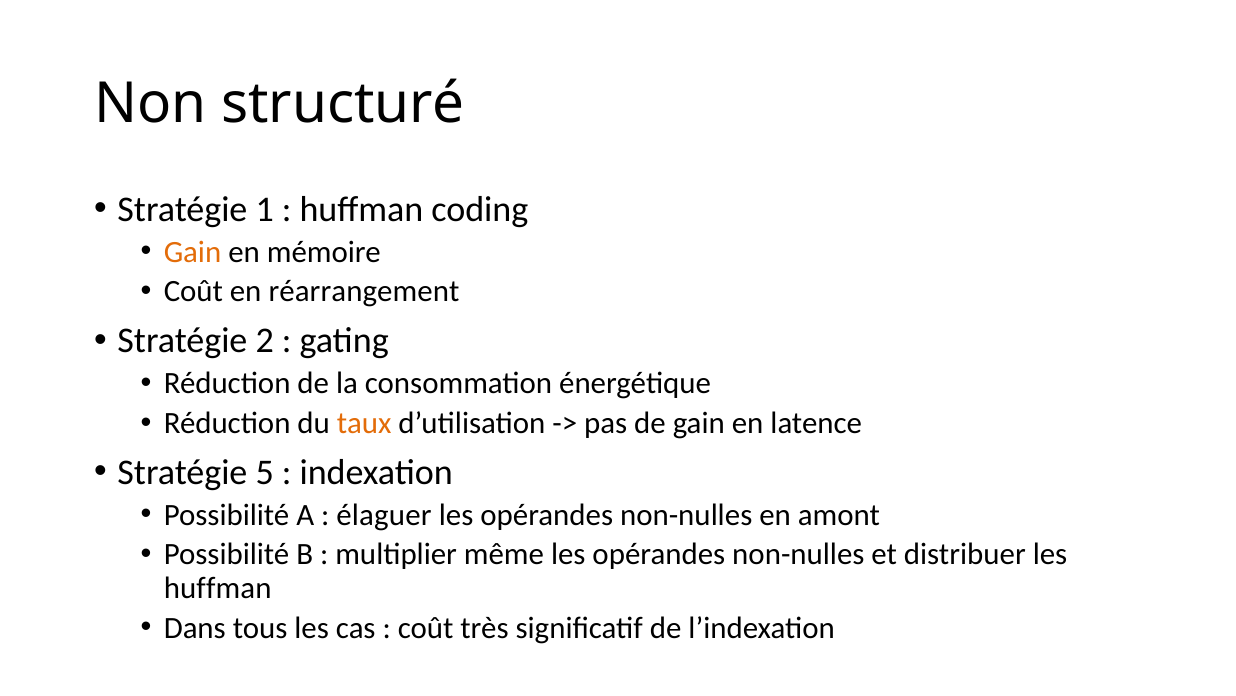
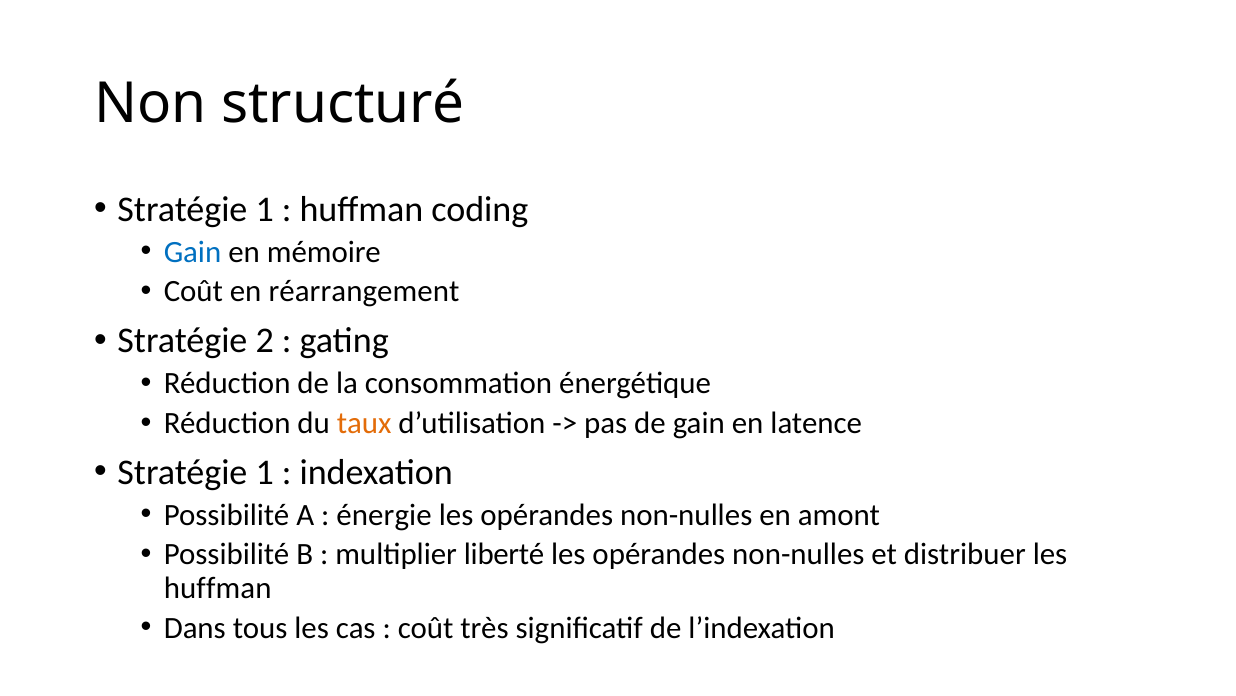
Gain colour: orange -> blue (193, 252)
5: 5 -> 1 (265, 472)
élaguer: élaguer -> énergie (384, 514)
même: même -> liberté (504, 554)
